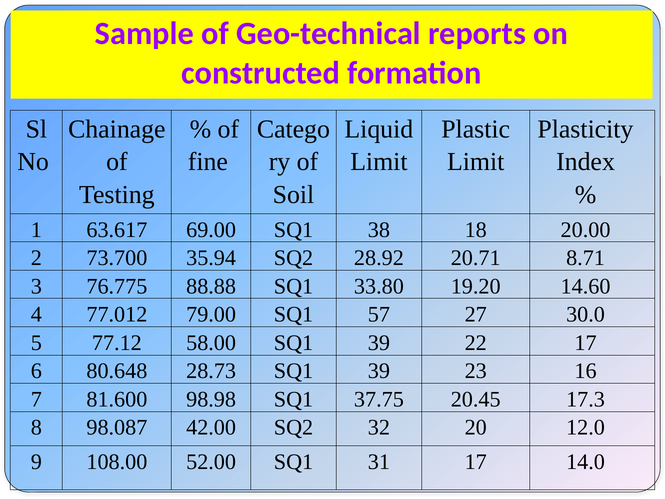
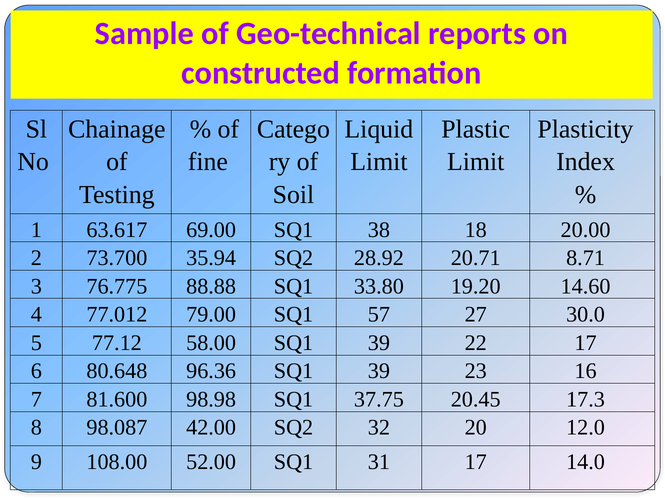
28.73: 28.73 -> 96.36 (211, 371)
